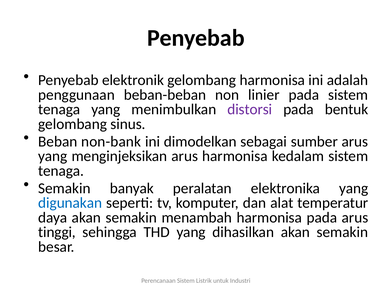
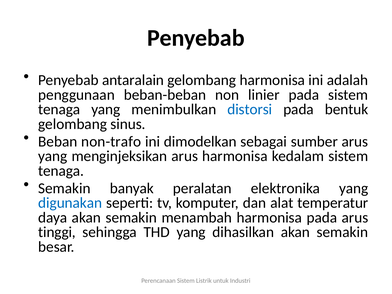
elektronik: elektronik -> antaralain (133, 80)
distorsi colour: purple -> blue (250, 109)
non-bank: non-bank -> non-trafo (111, 142)
